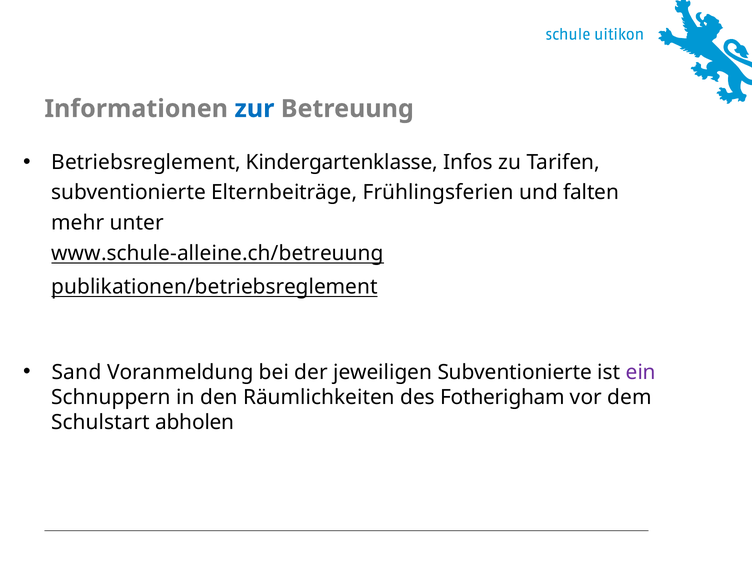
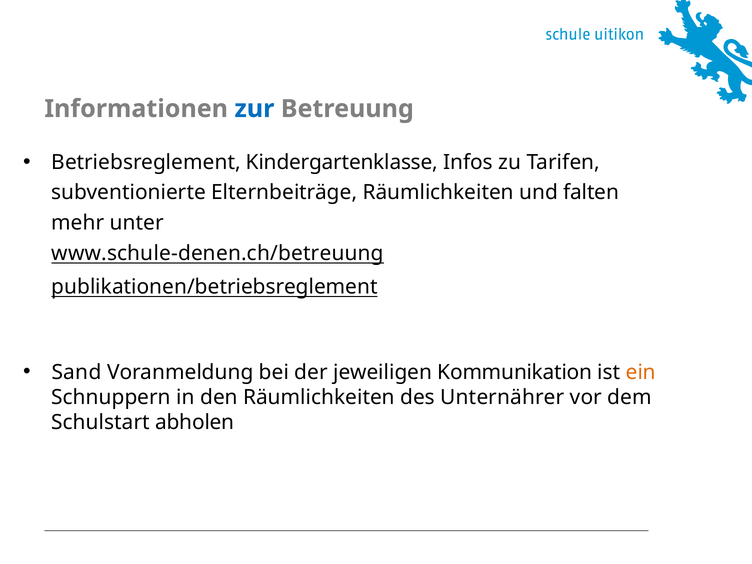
Elternbeiträge Frühlingsferien: Frühlingsferien -> Räumlichkeiten (438, 193)
www.schule-alleine.ch/betreuung: www.schule-alleine.ch/betreuung -> www.schule-denen.ch/betreuung (218, 253)
jeweiligen Subventionierte: Subventionierte -> Kommunikation (515, 372)
ein colour: purple -> orange (641, 372)
Fotherigham: Fotherigham -> Unternährer (502, 397)
